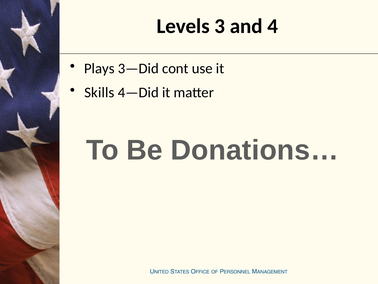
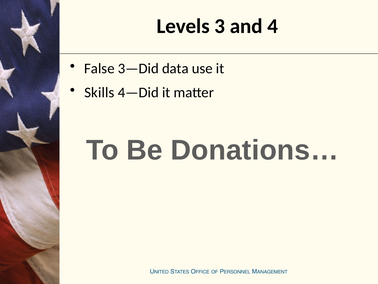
Plays: Plays -> False (99, 68)
cont: cont -> data (175, 68)
